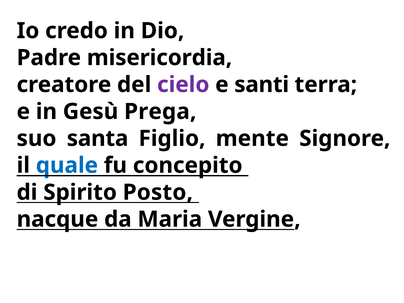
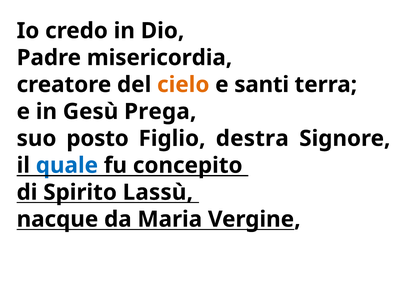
cielo colour: purple -> orange (183, 85)
santa: santa -> posto (98, 138)
mente: mente -> destra (252, 138)
Posto: Posto -> Lassù (158, 192)
